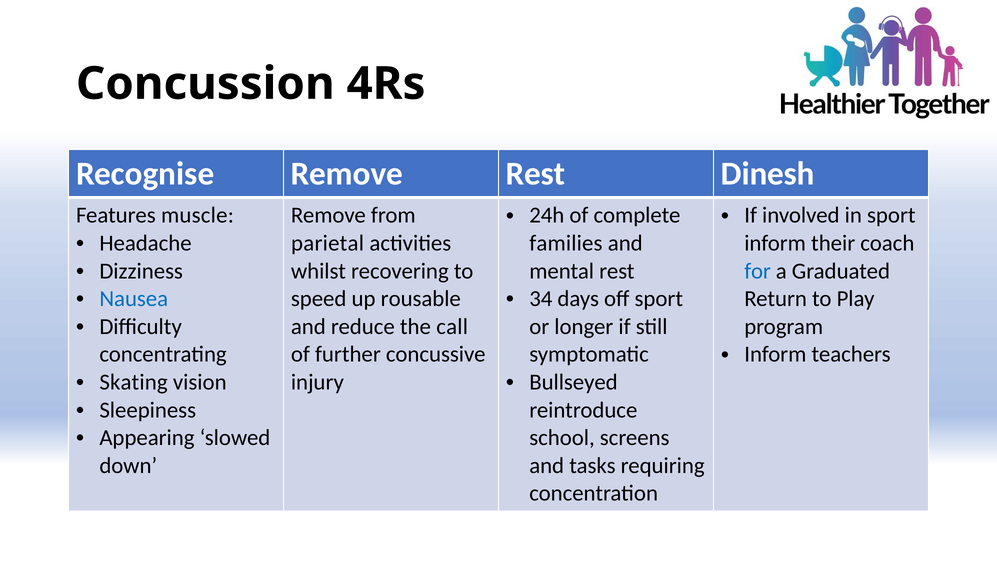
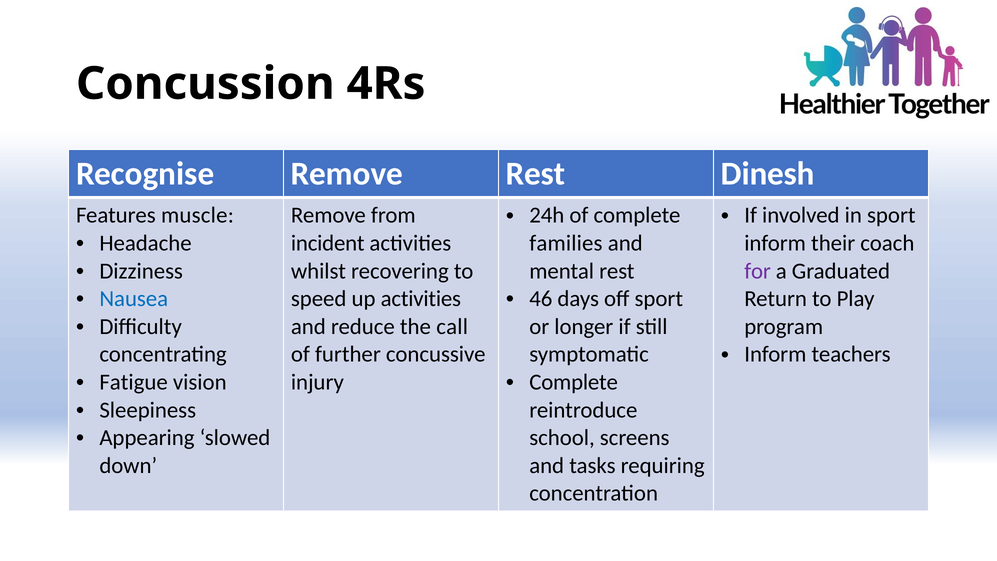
parietal: parietal -> incident (328, 243)
for colour: blue -> purple (758, 271)
34: 34 -> 46 (541, 299)
up rousable: rousable -> activities (421, 299)
Skating: Skating -> Fatigue (134, 382)
Bullseyed: Bullseyed -> Complete (574, 382)
